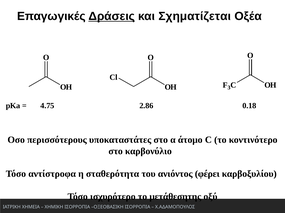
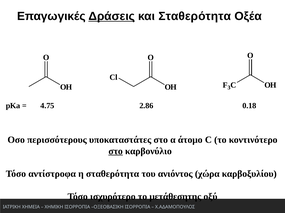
και Σχηματίζεται: Σχηματίζεται -> Σταθερότητα (195, 16)
στο underline: none -> present (116, 152)
φέρει: φέρει -> χώρα (207, 174)
